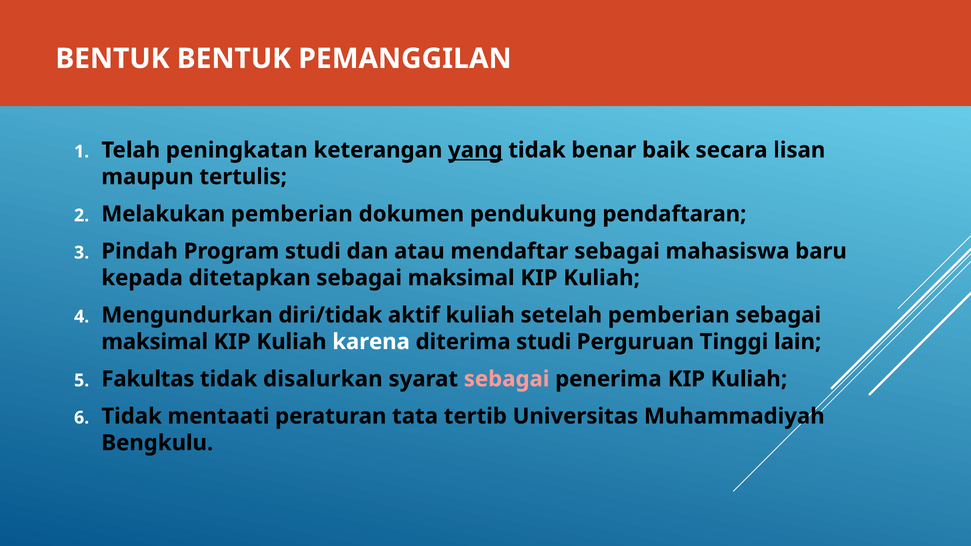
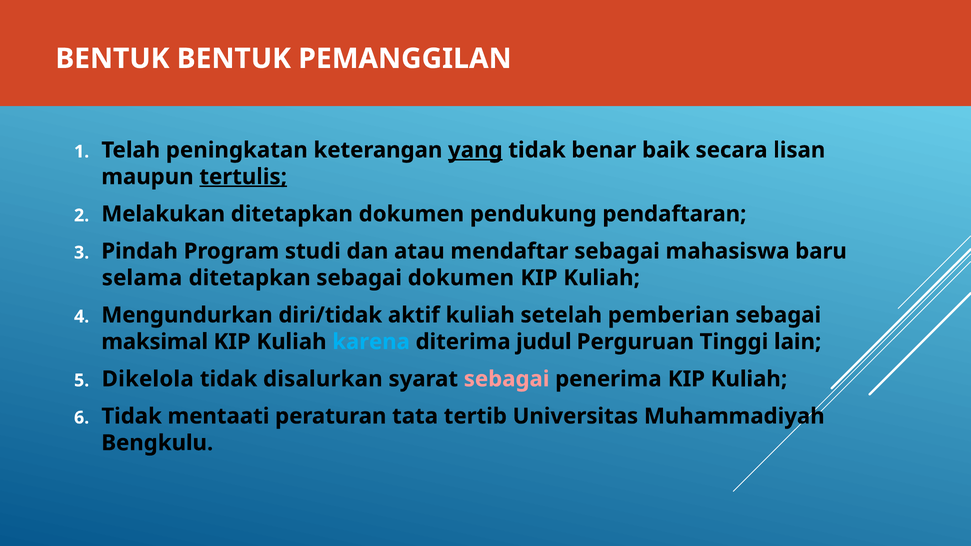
tertulis underline: none -> present (243, 177)
Melakukan pemberian: pemberian -> ditetapkan (292, 214)
kepada: kepada -> selama (142, 278)
ditetapkan sebagai maksimal: maksimal -> dokumen (461, 278)
karena colour: white -> light blue (371, 342)
diterima studi: studi -> judul (544, 342)
Fakultas: Fakultas -> Dikelola (148, 379)
